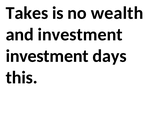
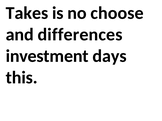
wealth: wealth -> choose (117, 13)
and investment: investment -> differences (80, 35)
